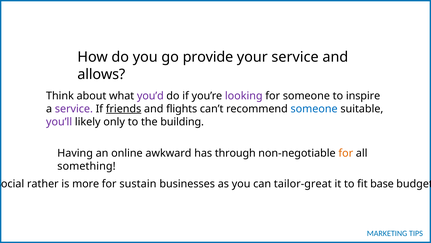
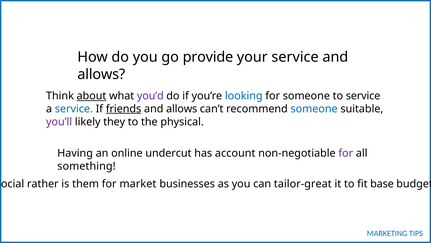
about underline: none -> present (91, 96)
looking colour: purple -> blue (244, 96)
to inspire: inspire -> service (363, 96)
service colour: purple -> blue (74, 109)
flights: flights -> allows (182, 109)
only: only -> they (114, 122)
building: building -> physical (182, 122)
awkward: awkward -> undercut (168, 153)
through: through -> account (235, 153)
for colour: orange -> purple (346, 153)
more: more -> them (86, 184)
sustain: sustain -> market (138, 184)
